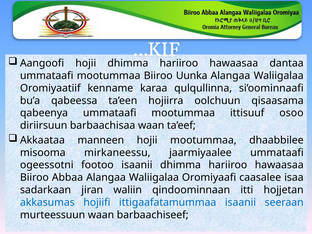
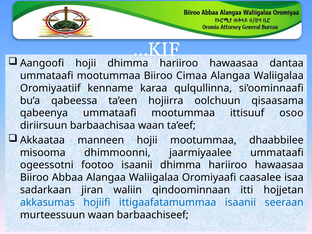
Uunka: Uunka -> Cimaa (192, 76)
mirkaneessu: mirkaneessu -> dhimmoonni (117, 153)
